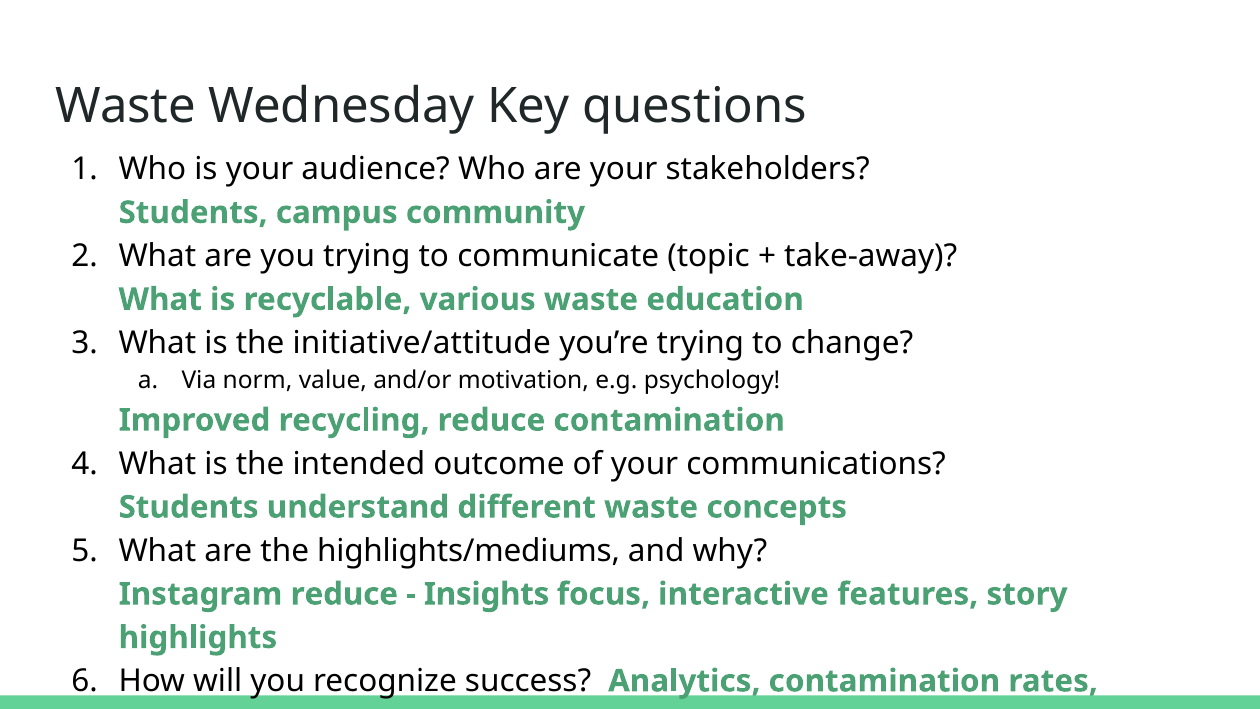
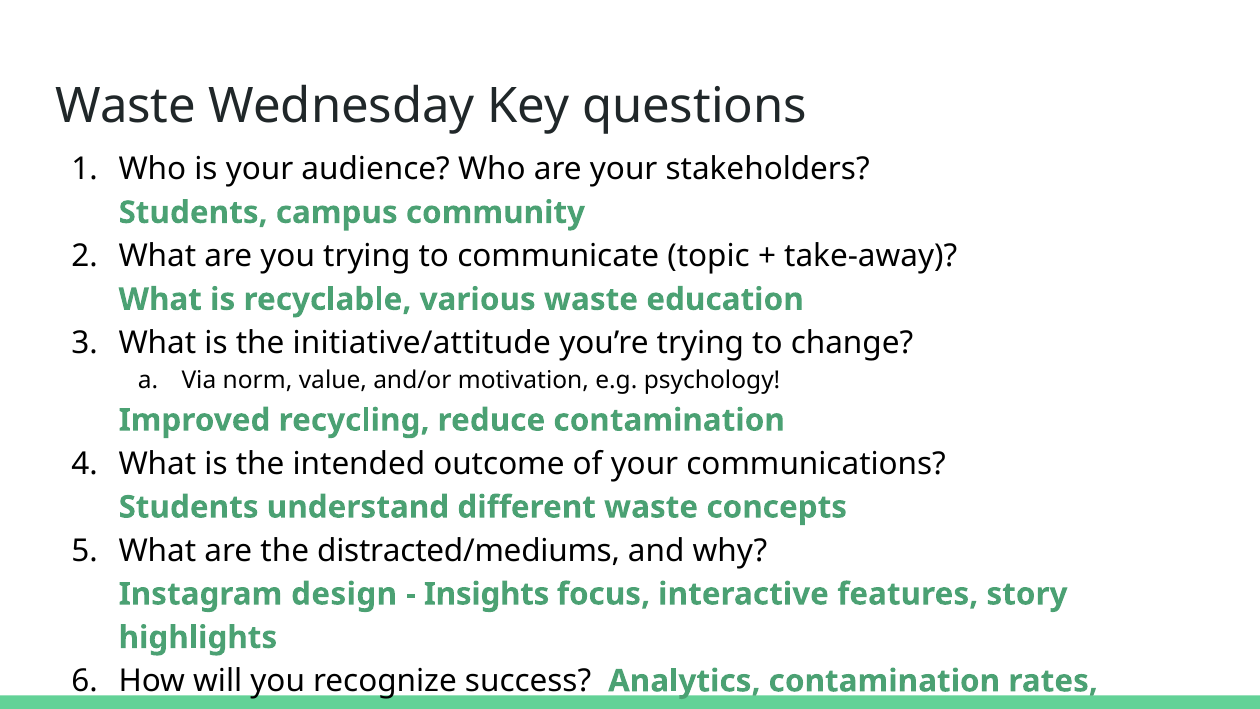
highlights/mediums: highlights/mediums -> distracted/mediums (469, 551)
Instagram reduce: reduce -> design (344, 594)
